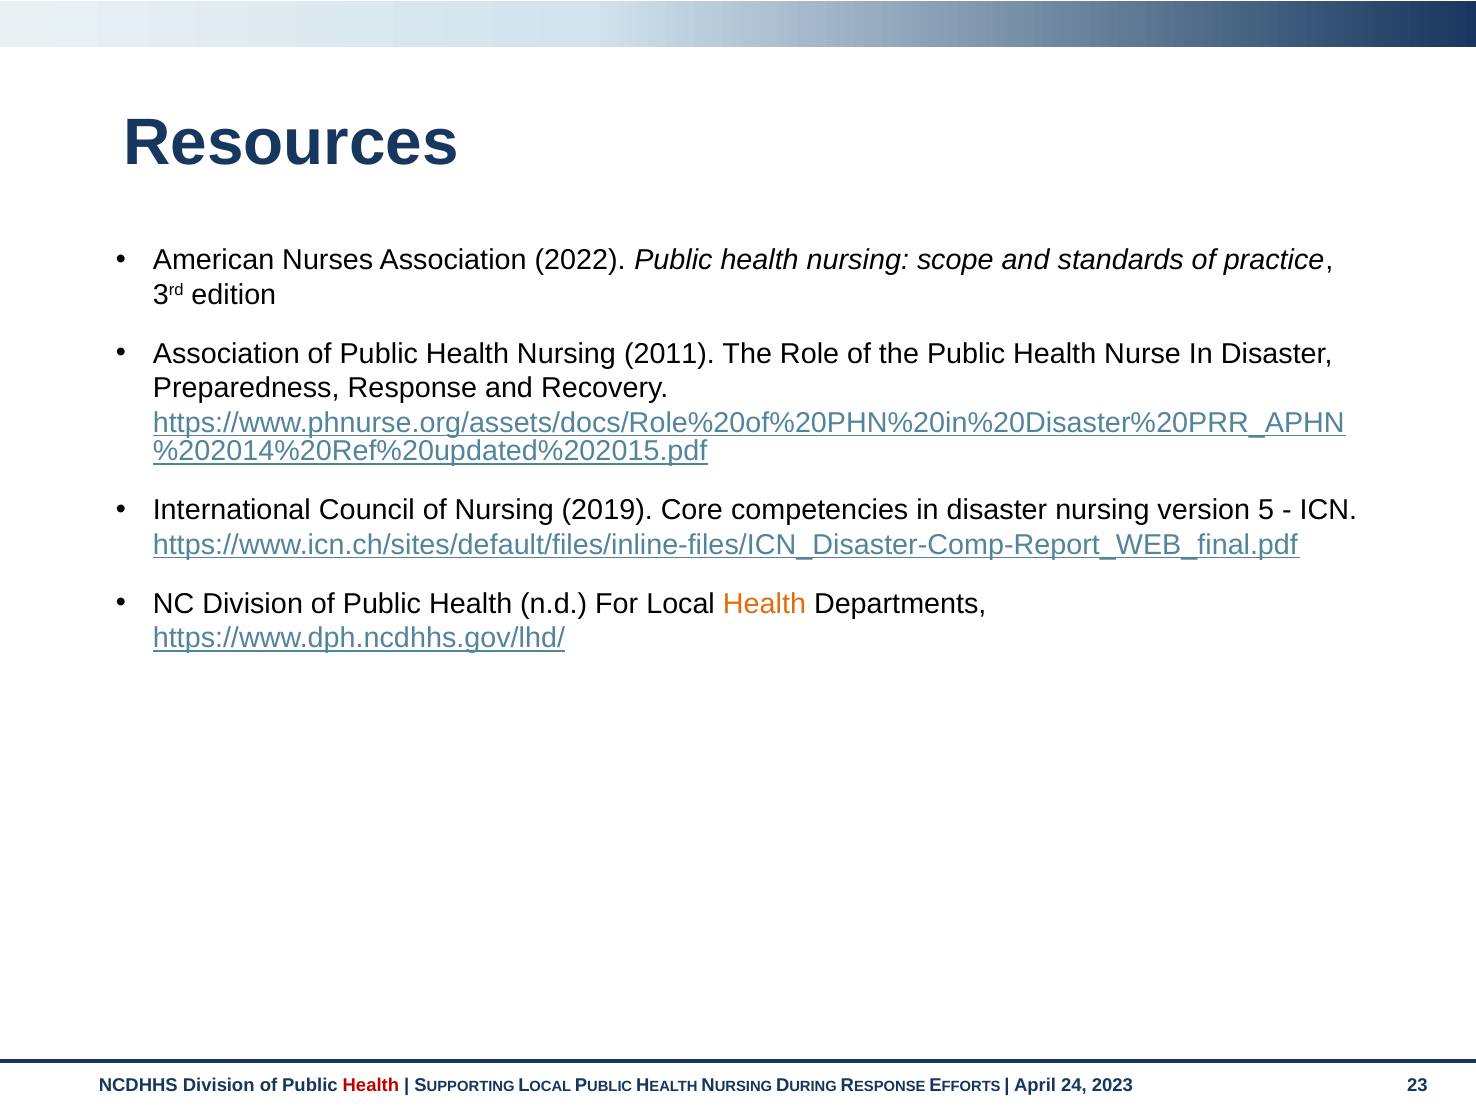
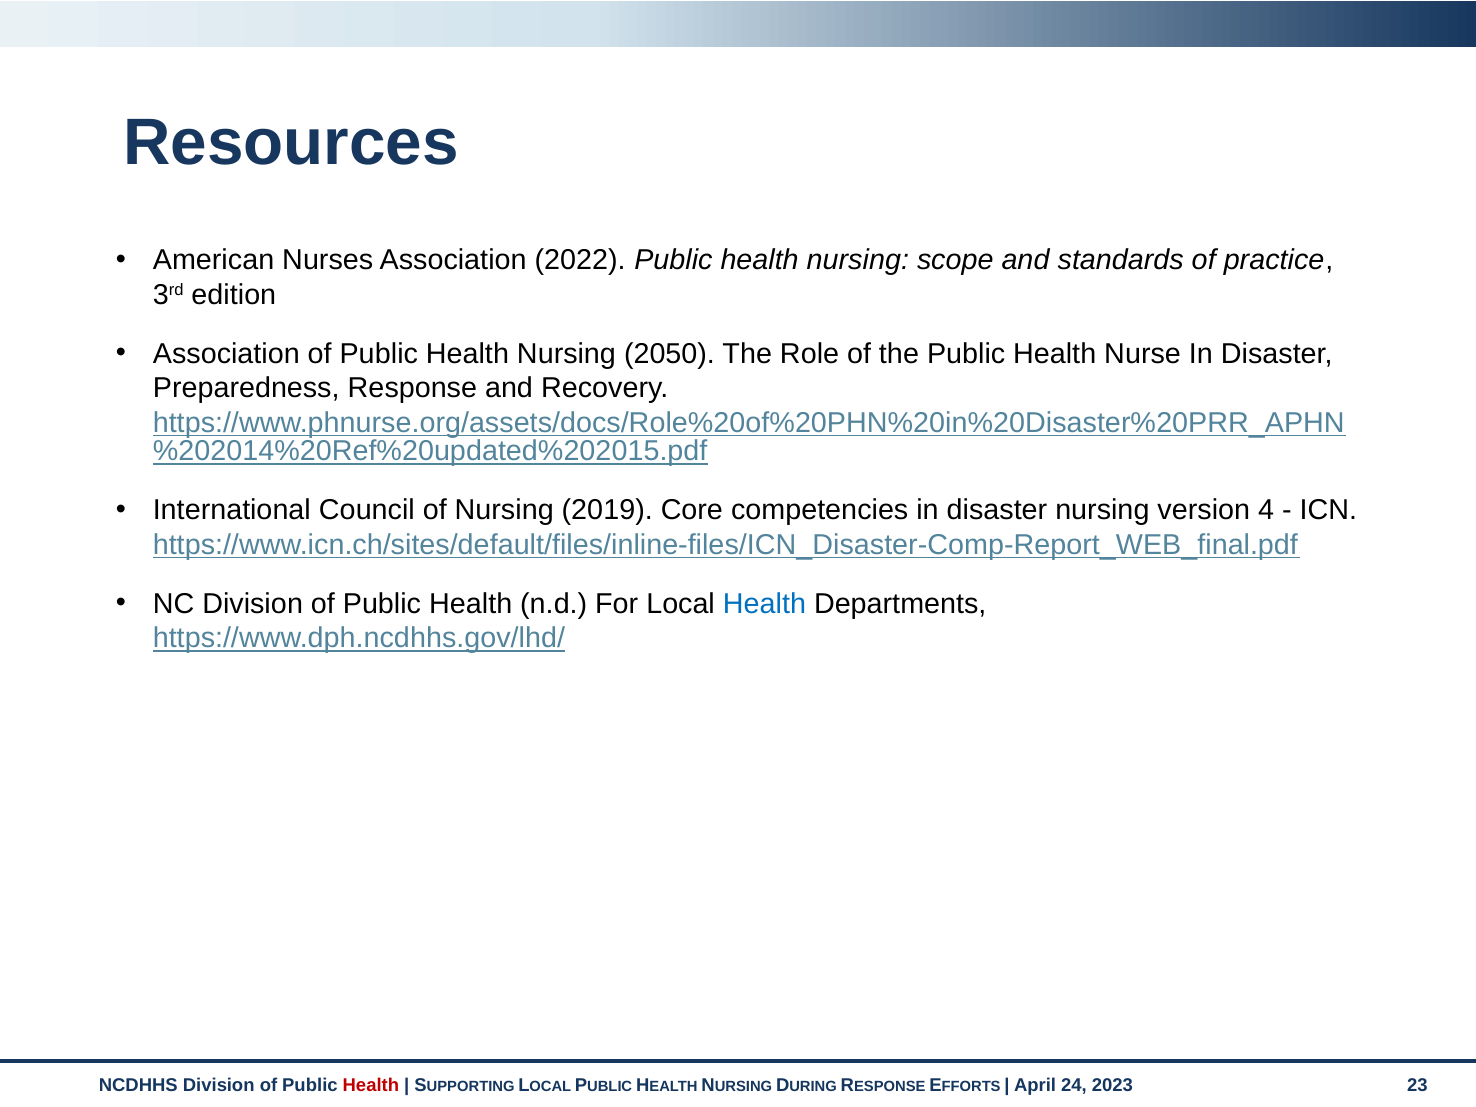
2011: 2011 -> 2050 (669, 354)
5: 5 -> 4 (1266, 510)
Health colour: orange -> blue (764, 604)
